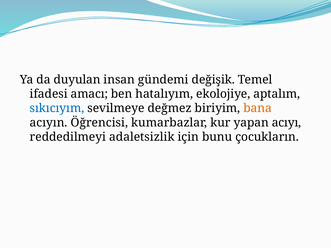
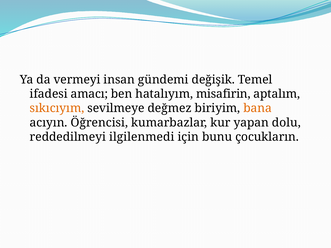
duyulan: duyulan -> vermeyi (77, 80)
ekolojiye: ekolojiye -> misafirin (223, 94)
sıkıcıyım colour: blue -> orange (57, 108)
acıyı: acıyı -> dolu (286, 123)
adaletsizlik: adaletsizlik -> ilgilenmedi (142, 137)
